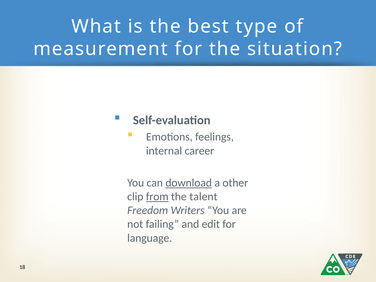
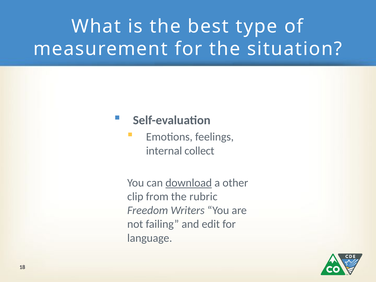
career: career -> collect (199, 151)
from underline: present -> none (157, 197)
talent: talent -> rubric (203, 197)
